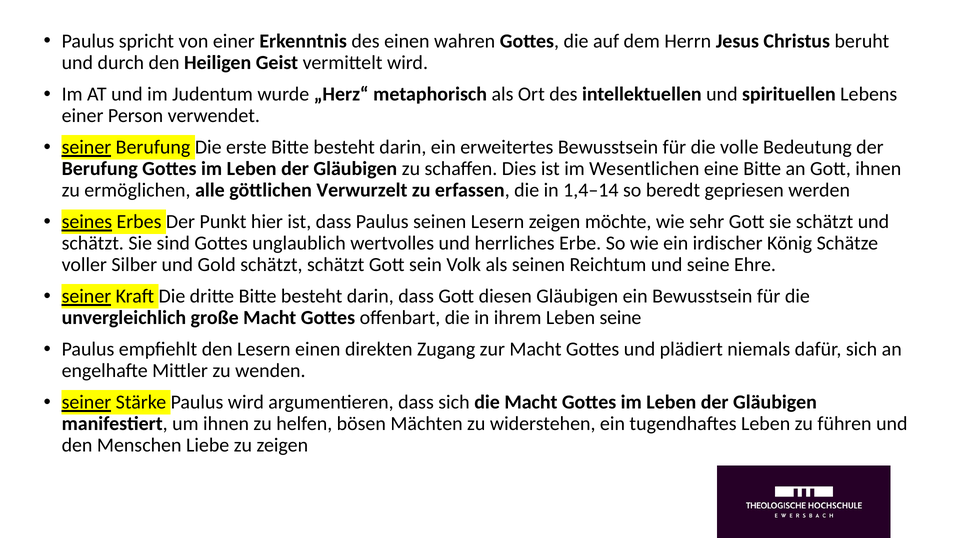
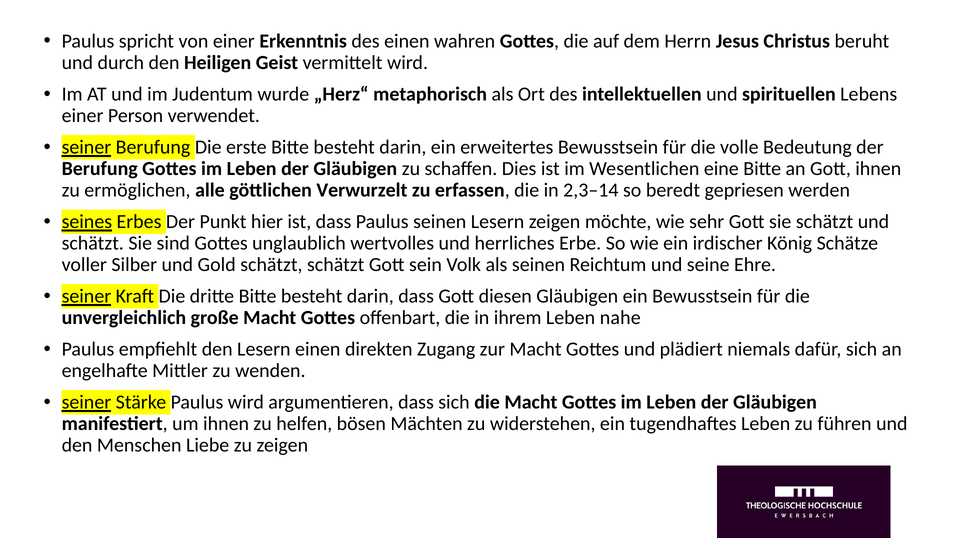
1,4–14: 1,4–14 -> 2,3–14 (591, 190)
Leben seine: seine -> nahe (620, 318)
